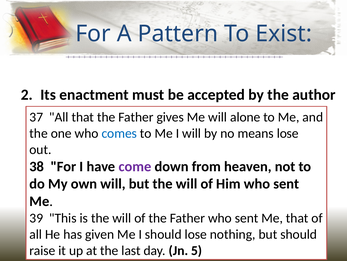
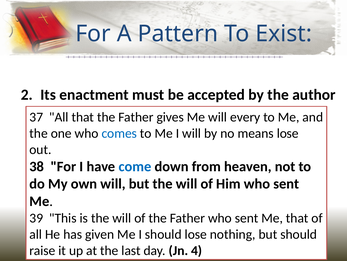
alone: alone -> every (245, 117)
come colour: purple -> blue (135, 166)
5: 5 -> 4 (197, 250)
